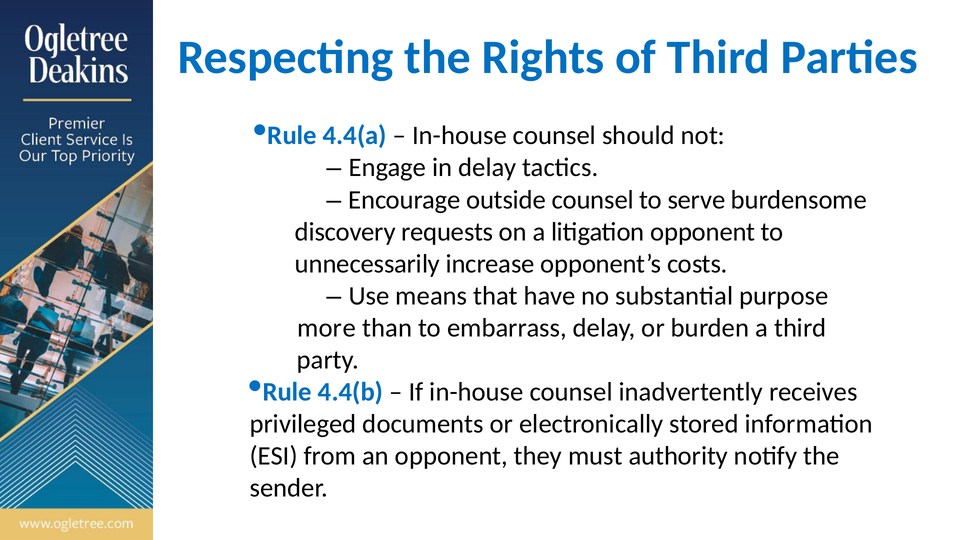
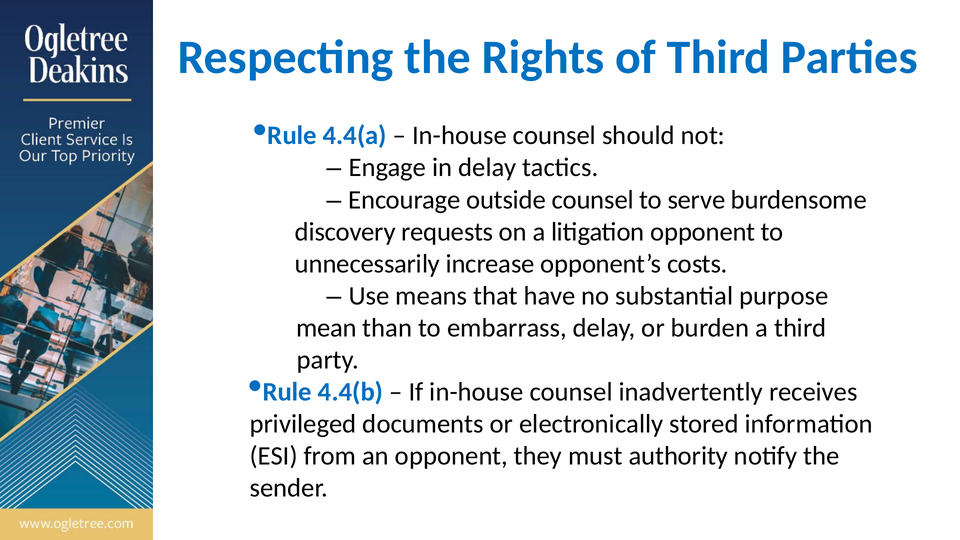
more: more -> mean (327, 328)
